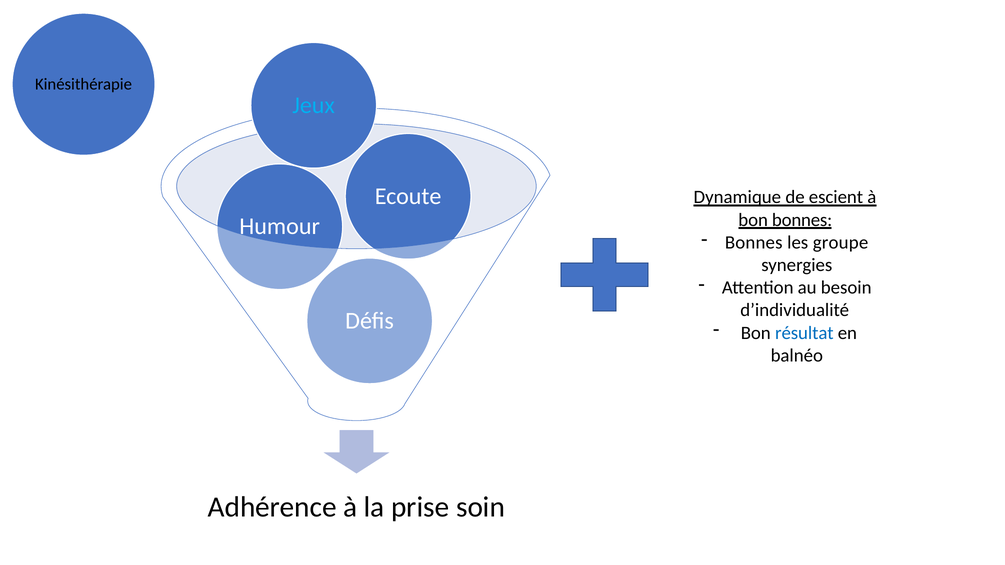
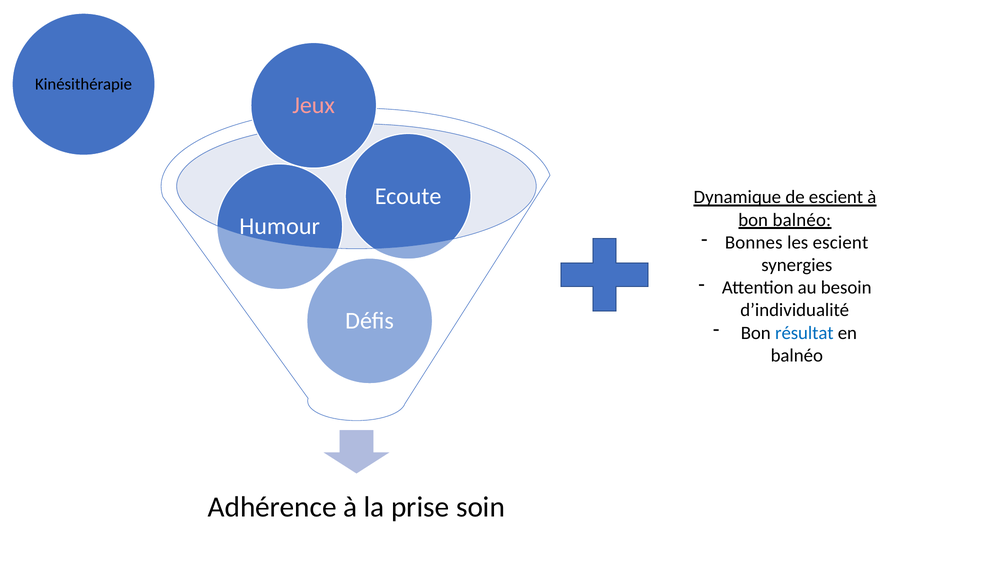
Jeux colour: light blue -> pink (314, 105)
bon bonnes: bonnes -> balnéo (802, 220)
les groupe: groupe -> escient (841, 243)
